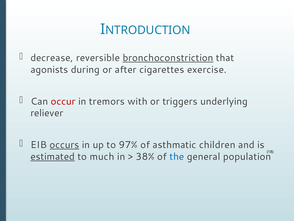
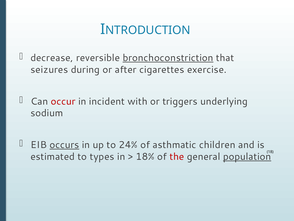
agonists: agonists -> seizures (49, 69)
tremors: tremors -> incident (107, 101)
reliever: reliever -> sodium (47, 113)
97%: 97% -> 24% (128, 145)
estimated underline: present -> none (53, 156)
much: much -> types (102, 156)
38%: 38% -> 18% (145, 156)
the colour: blue -> red (177, 156)
population underline: none -> present (247, 156)
